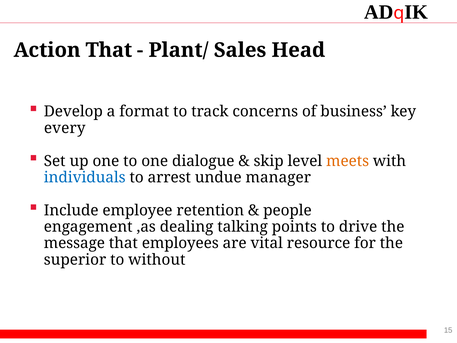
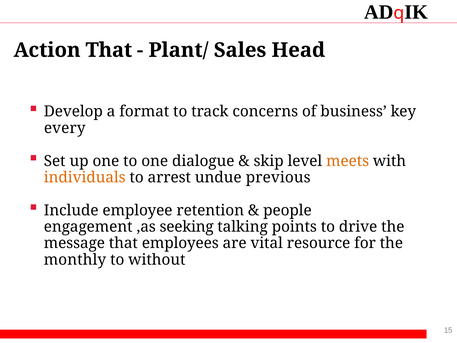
individuals colour: blue -> orange (85, 177)
manager: manager -> previous (278, 177)
dealing: dealing -> seeking (187, 227)
superior: superior -> monthly (75, 260)
